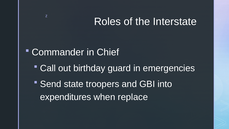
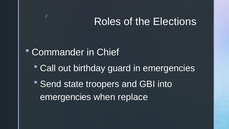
Interstate: Interstate -> Elections (175, 22)
expenditures: expenditures -> emergencies (66, 97)
